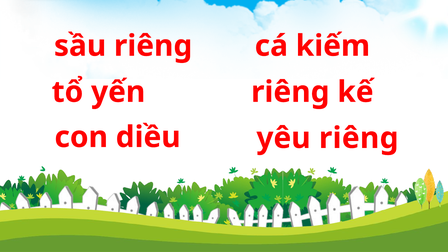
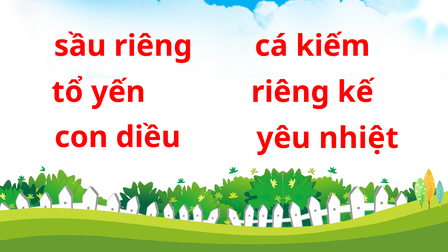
yêu riêng: riêng -> nhiệt (359, 138)
